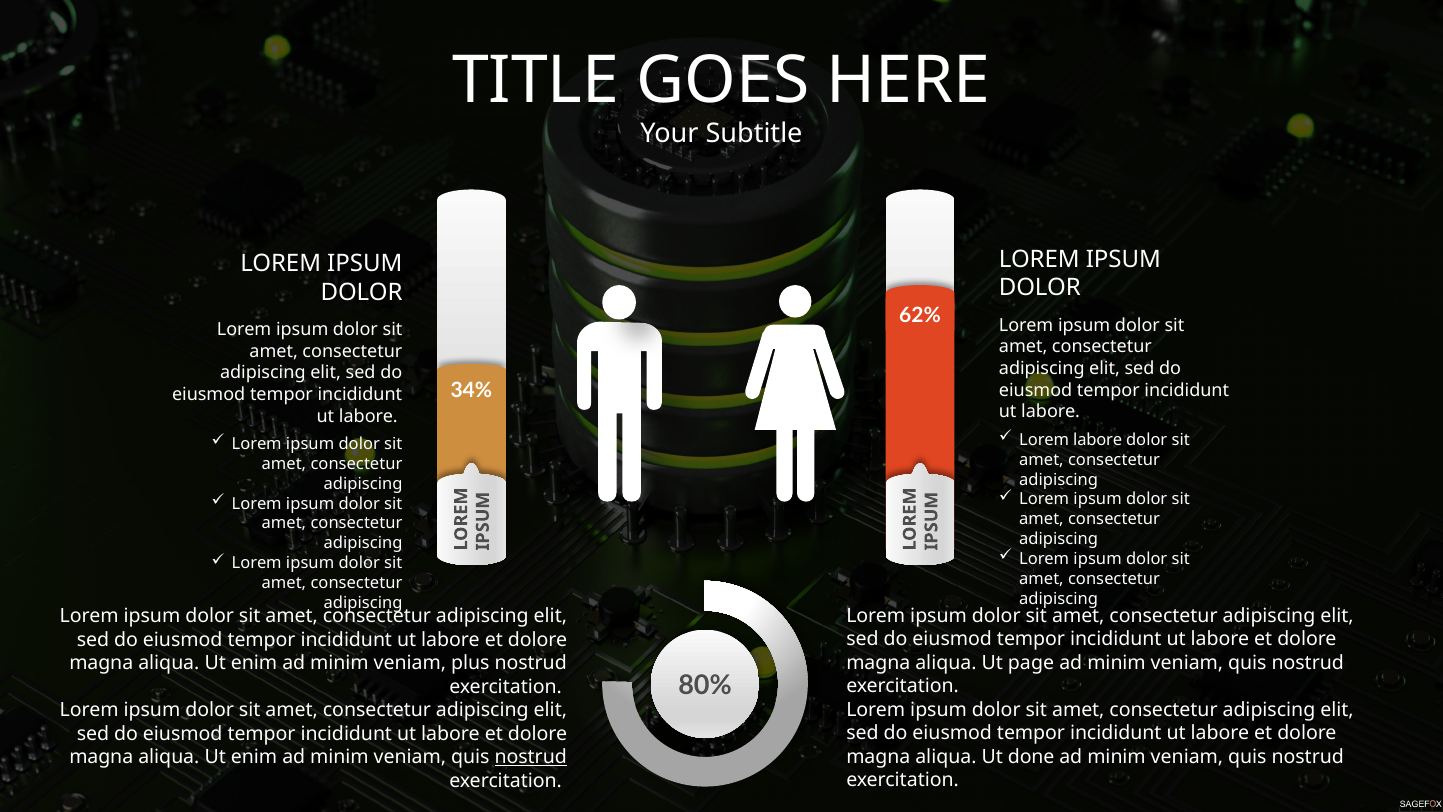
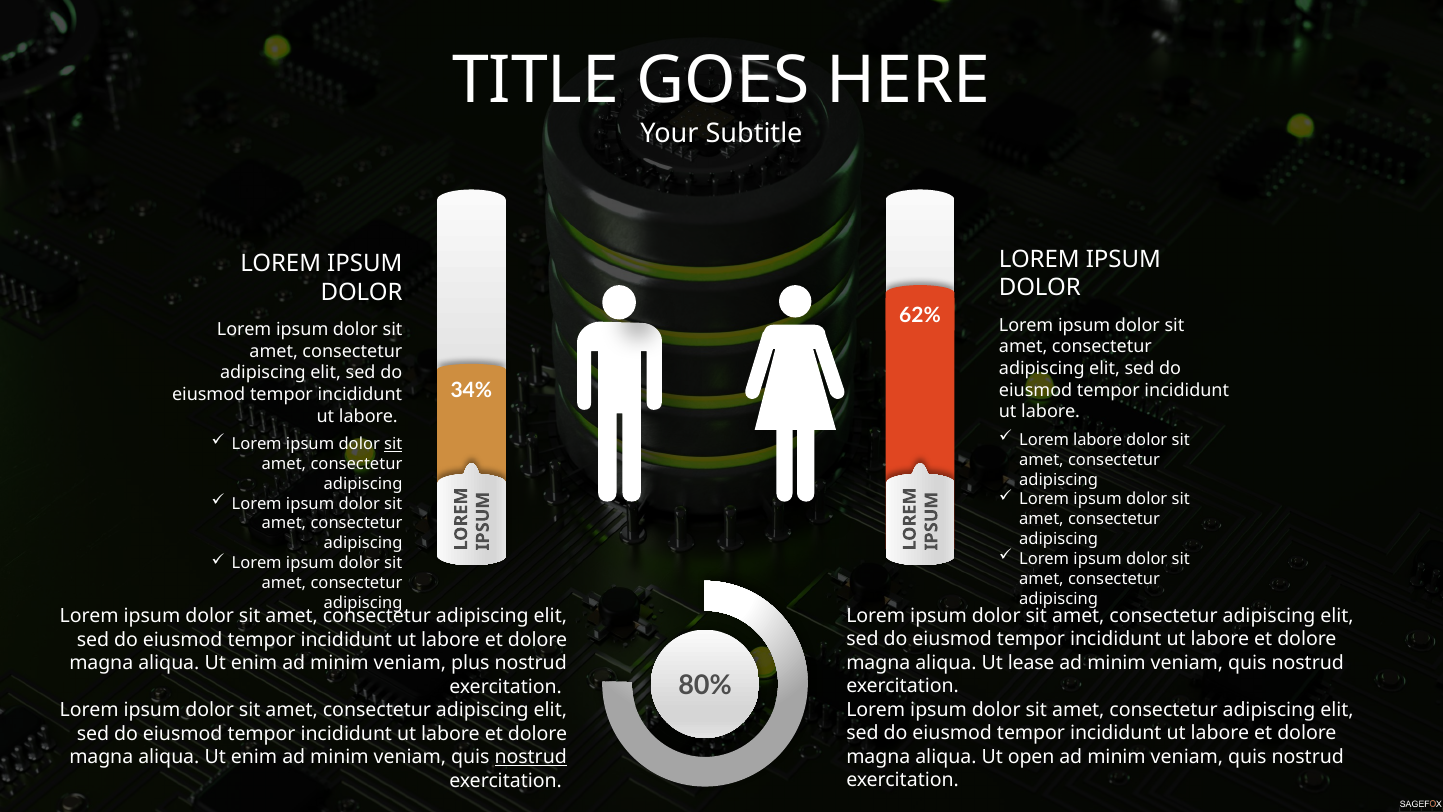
sit underline: none -> present (393, 444)
page: page -> lease (1031, 663)
done: done -> open (1031, 757)
